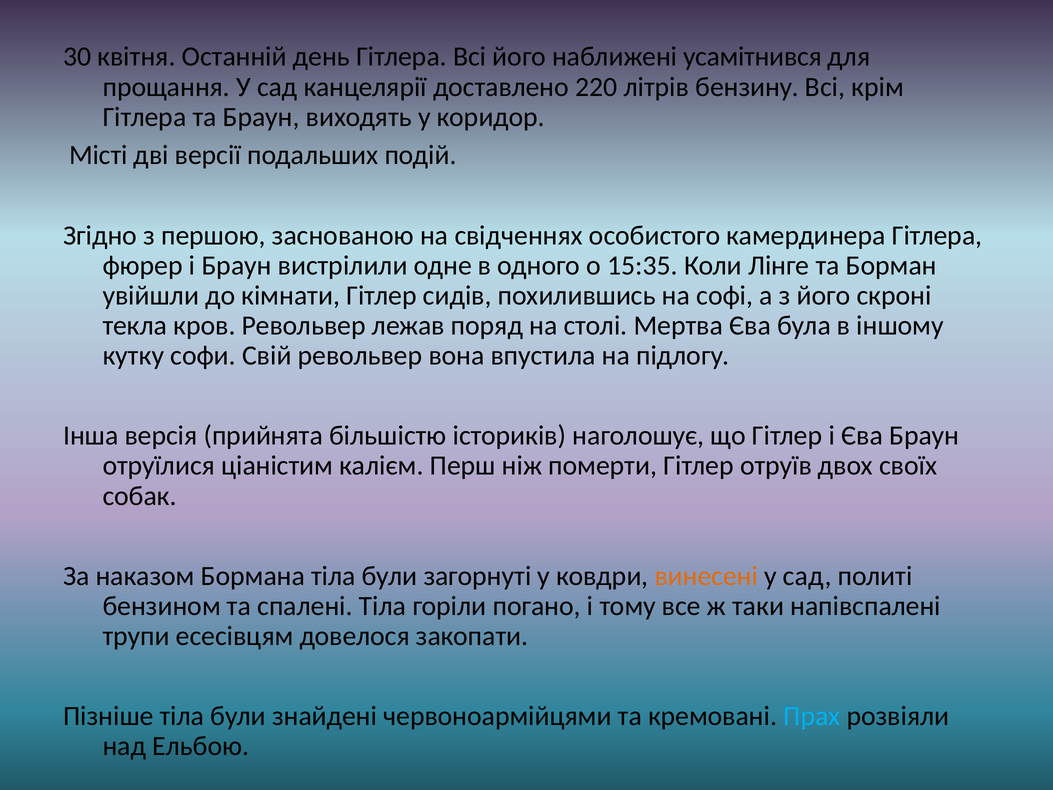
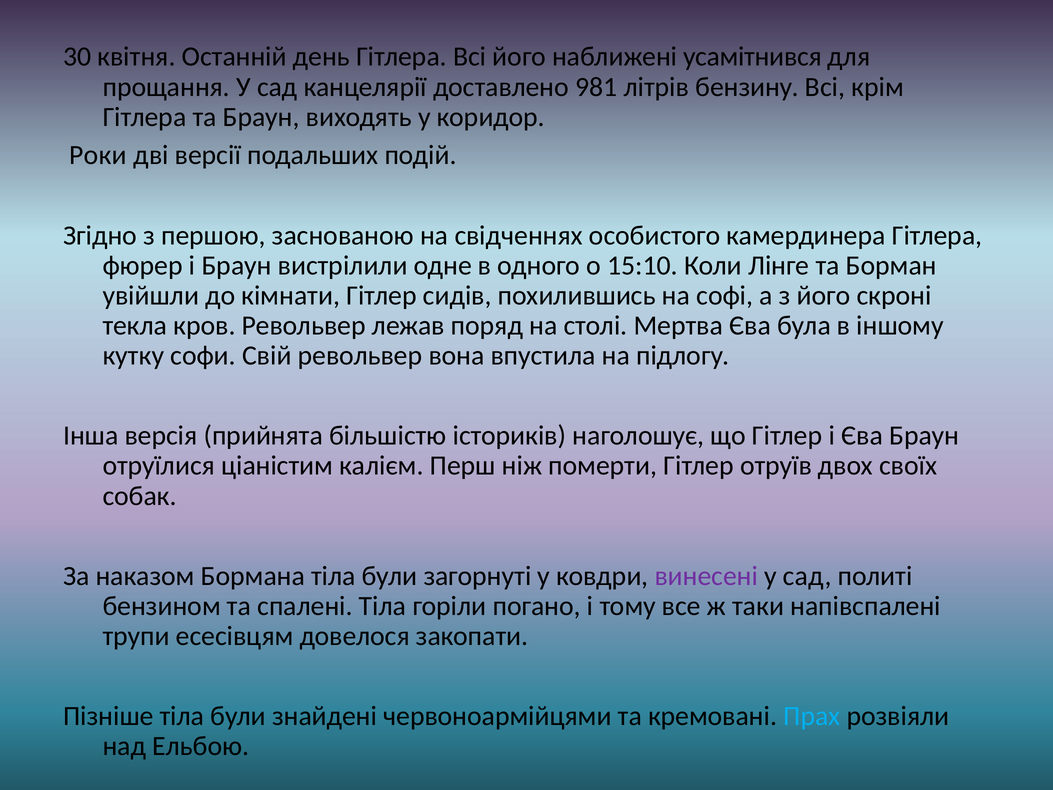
220: 220 -> 981 (596, 87)
Місті: Місті -> Роки (98, 155)
15:35: 15:35 -> 15:10 (643, 265)
винесені colour: orange -> purple (706, 576)
